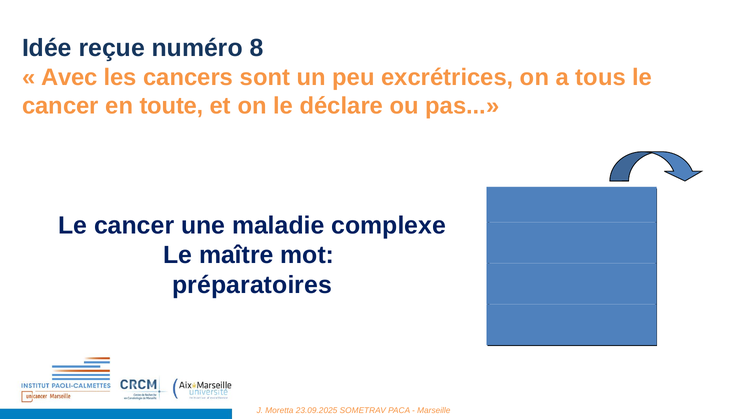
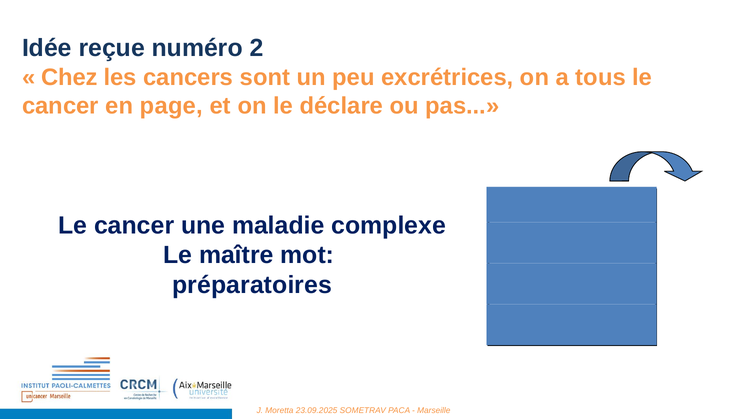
8: 8 -> 2 (256, 48)
Avec: Avec -> Chez (70, 77)
toute: toute -> page (171, 106)
